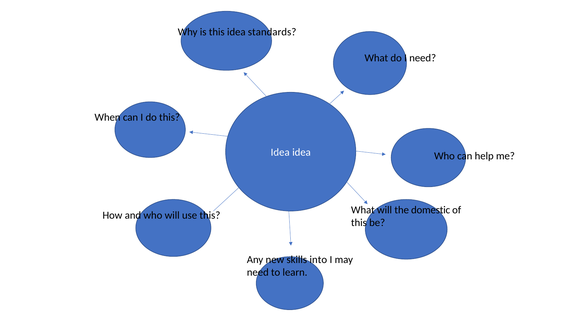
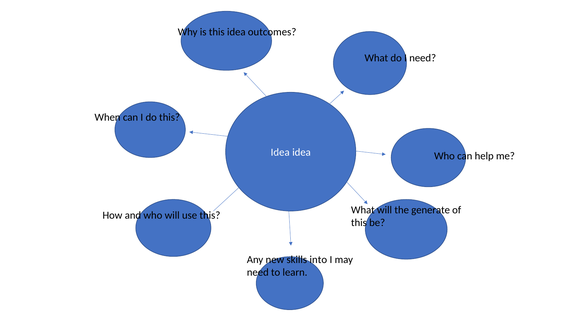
standards: standards -> outcomes (272, 32)
domestic: domestic -> generate (431, 210)
